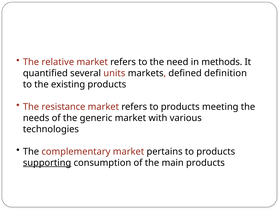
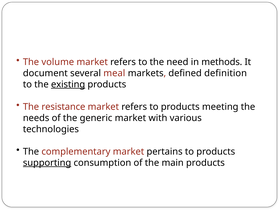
relative: relative -> volume (58, 62)
quantified: quantified -> document (45, 73)
units: units -> meal (114, 73)
existing underline: none -> present (68, 84)
